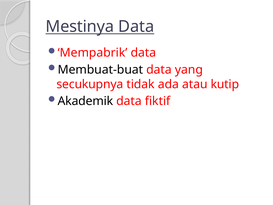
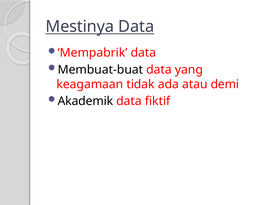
secukupnya: secukupnya -> keagamaan (90, 84)
kutip: kutip -> demi (225, 84)
